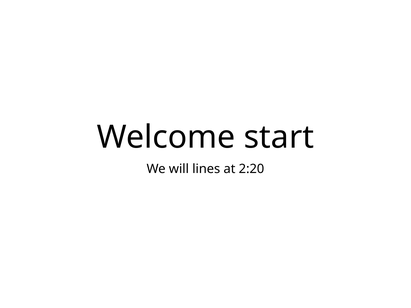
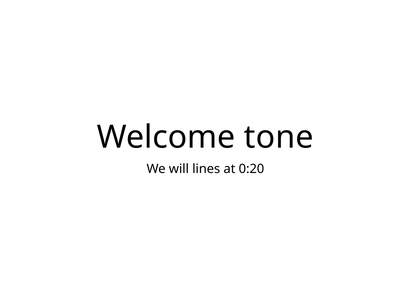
start: start -> tone (279, 138)
2:20: 2:20 -> 0:20 (251, 169)
